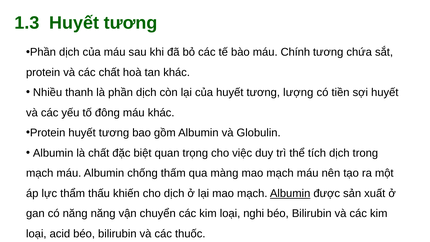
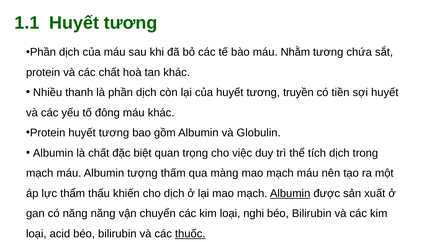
1.3: 1.3 -> 1.1 (27, 23)
Chính: Chính -> Nhằm (295, 52)
lượng: lượng -> truyền (298, 93)
chống: chống -> tượng (142, 173)
thuốc underline: none -> present (190, 234)
